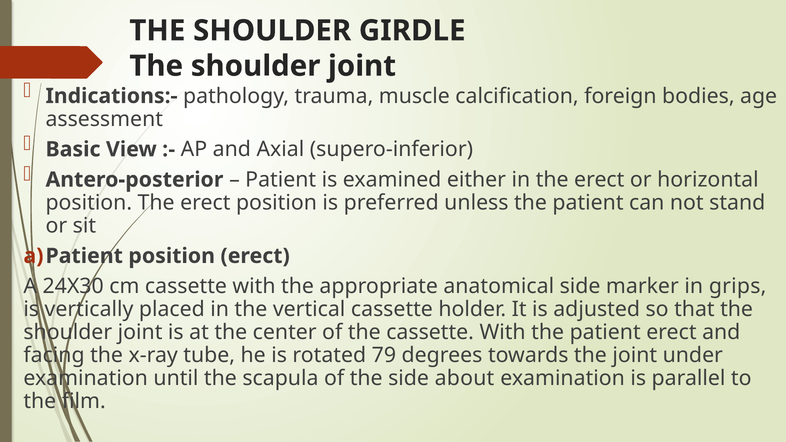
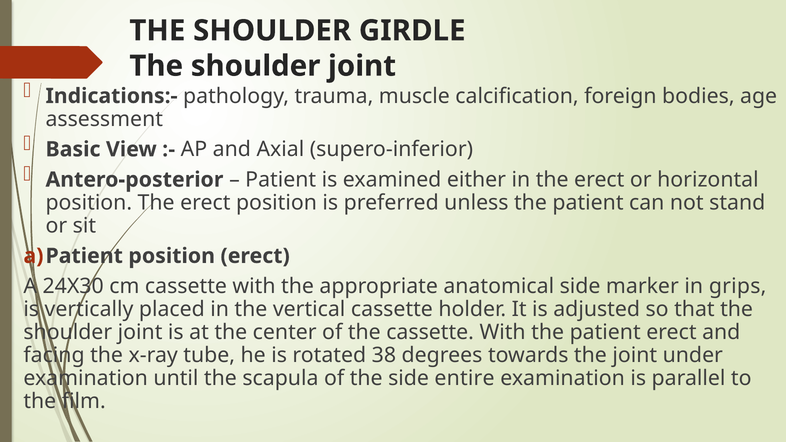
79: 79 -> 38 (384, 355)
about: about -> entire (465, 378)
